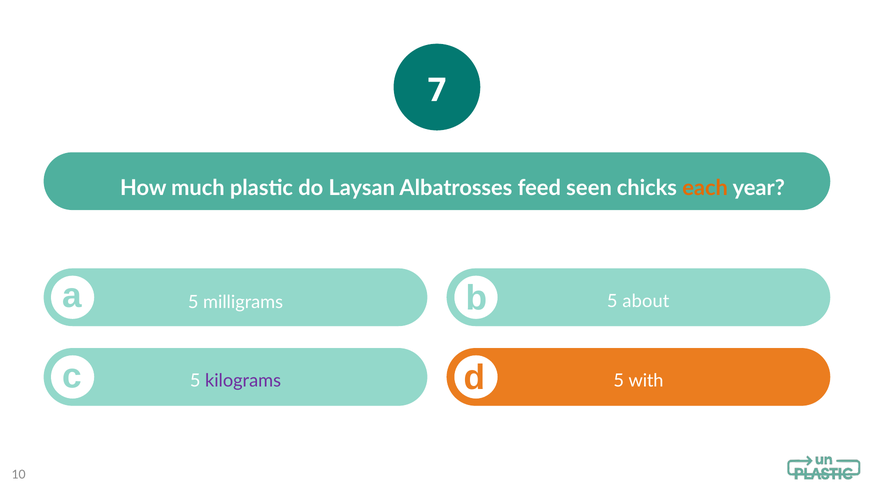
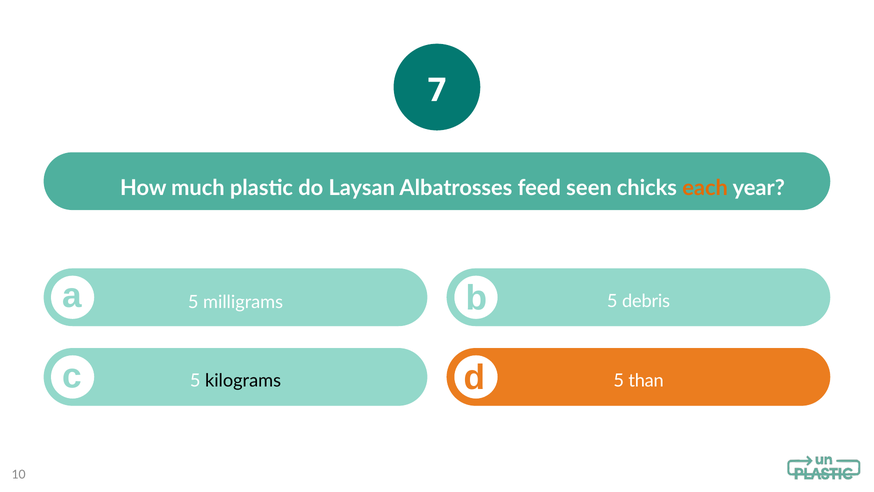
about: about -> debris (646, 301)
kilograms colour: purple -> black (243, 380)
with: with -> than (646, 380)
